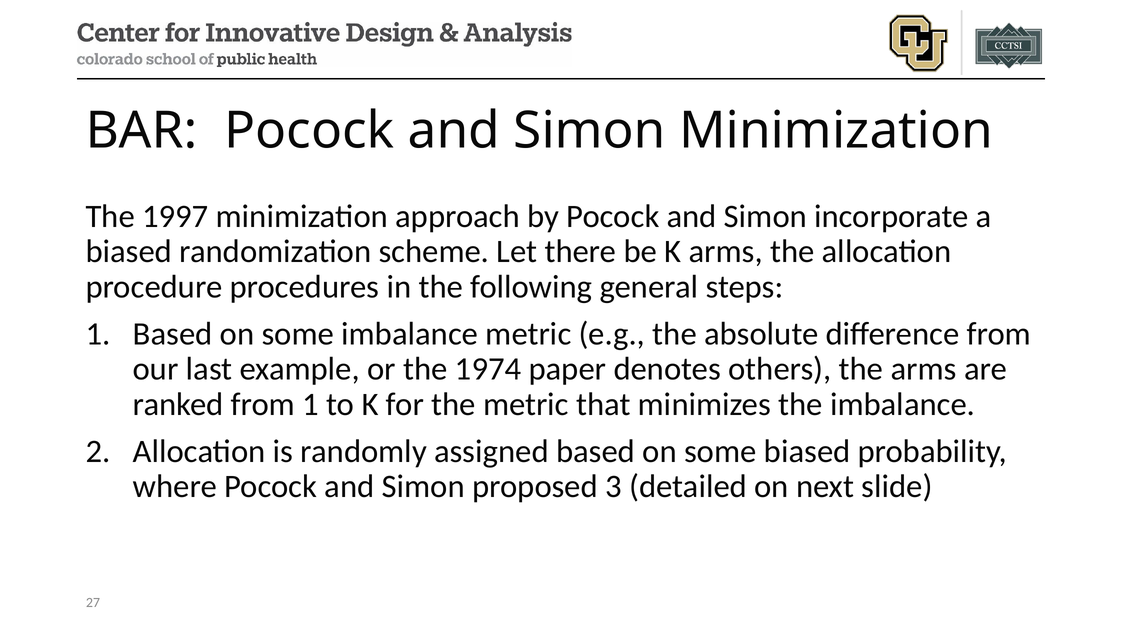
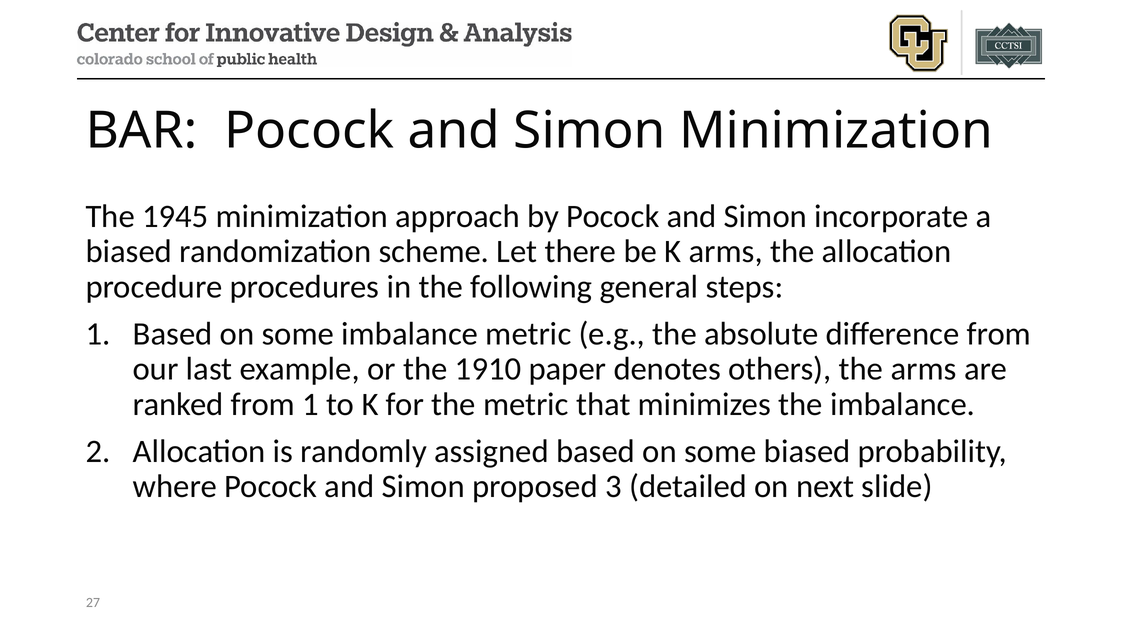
1997: 1997 -> 1945 (175, 216)
1974: 1974 -> 1910 (488, 369)
